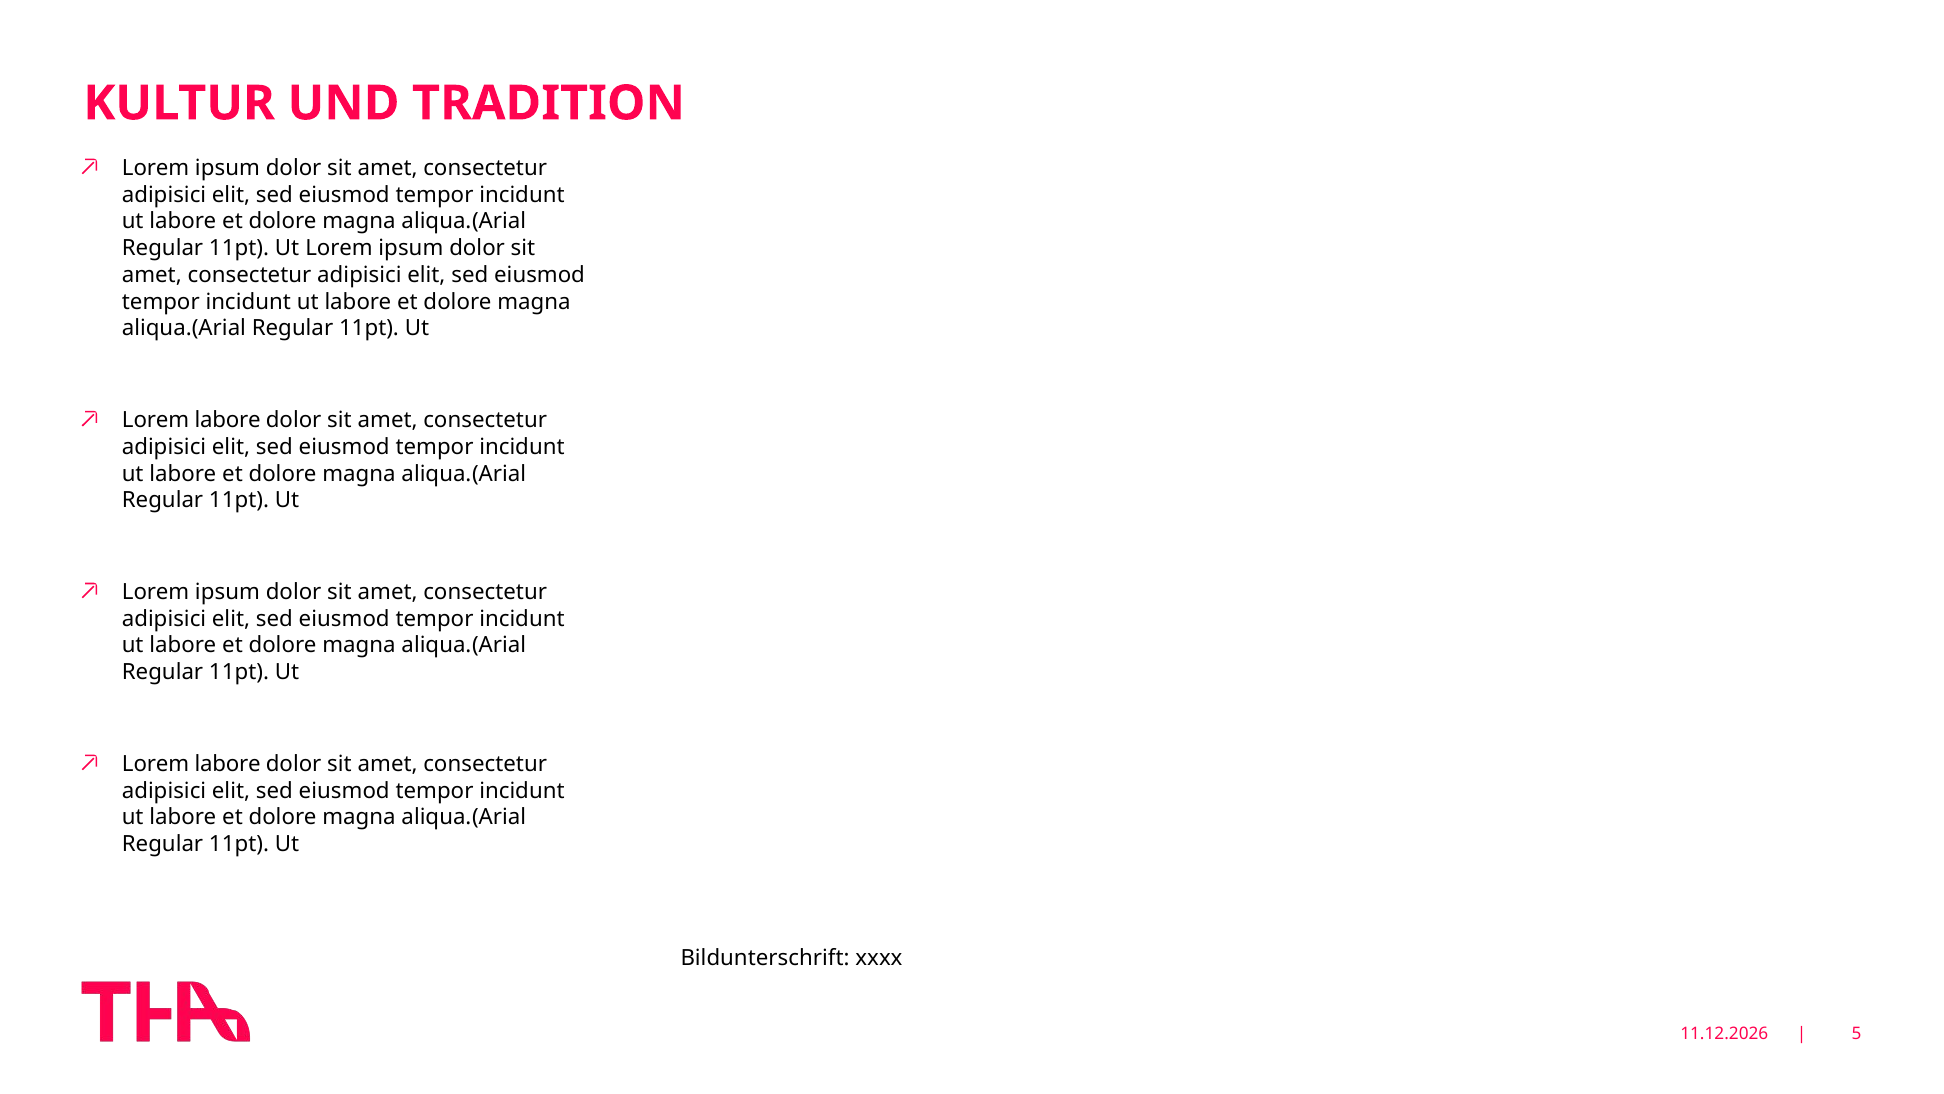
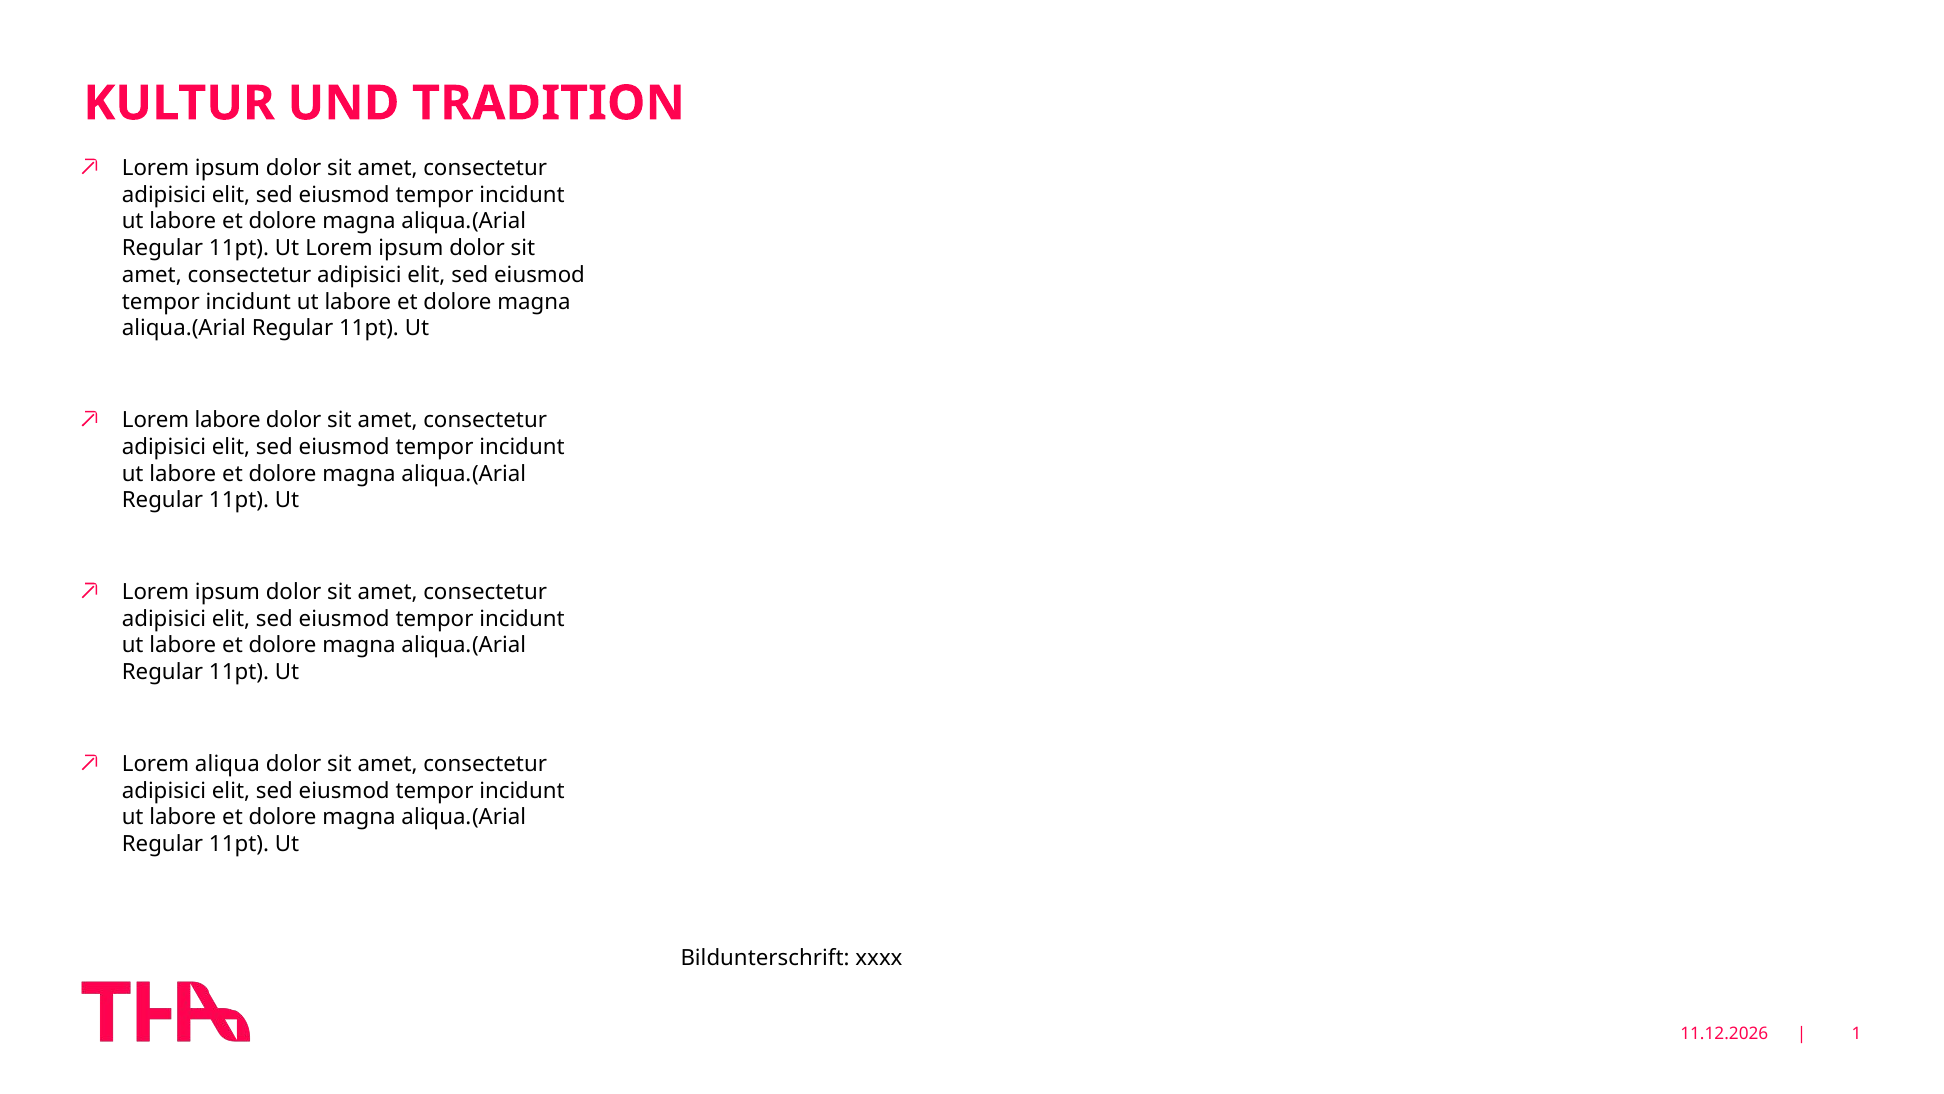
labore: labore -> aliqua (227, 764)
5: 5 -> 1 (1857, 1033)
